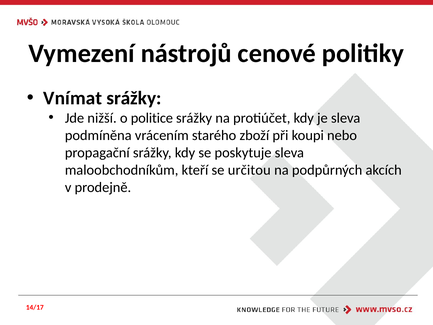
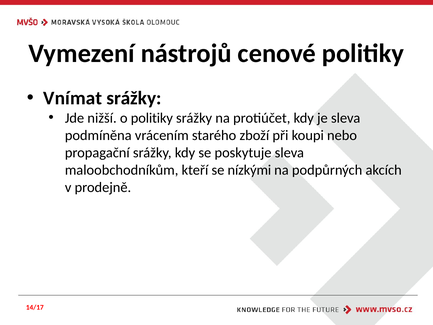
o politice: politice -> politiky (152, 118)
určitou: určitou -> nízkými (249, 170)
